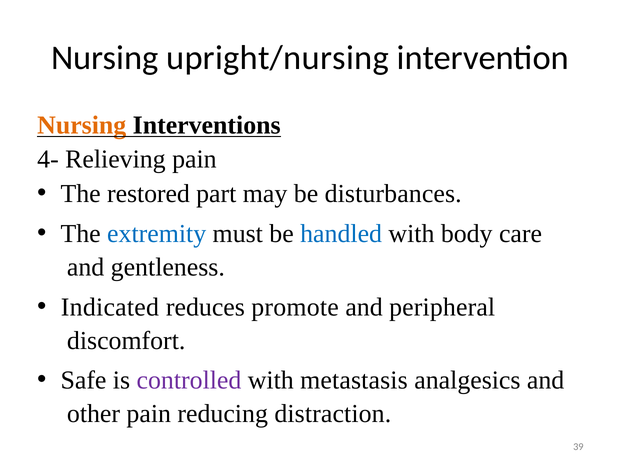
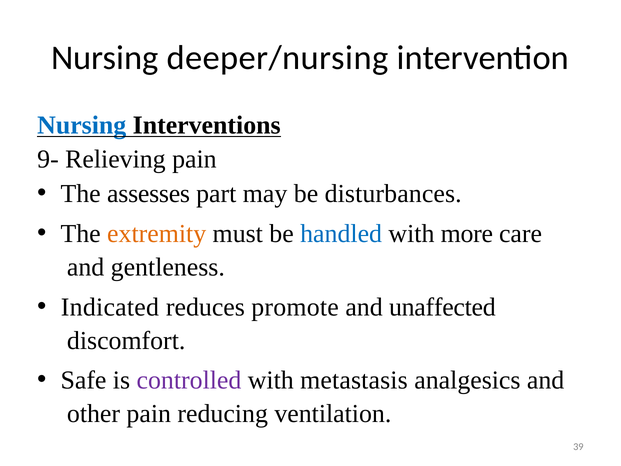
upright/nursing: upright/nursing -> deeper/nursing (278, 58)
Nursing colour: orange -> blue (82, 125)
4-: 4- -> 9- (48, 159)
restored: restored -> assesses (149, 193)
extremity colour: blue -> orange (157, 234)
body: body -> more (467, 234)
peripheral: peripheral -> unaffected (442, 307)
distraction: distraction -> ventilation (333, 414)
